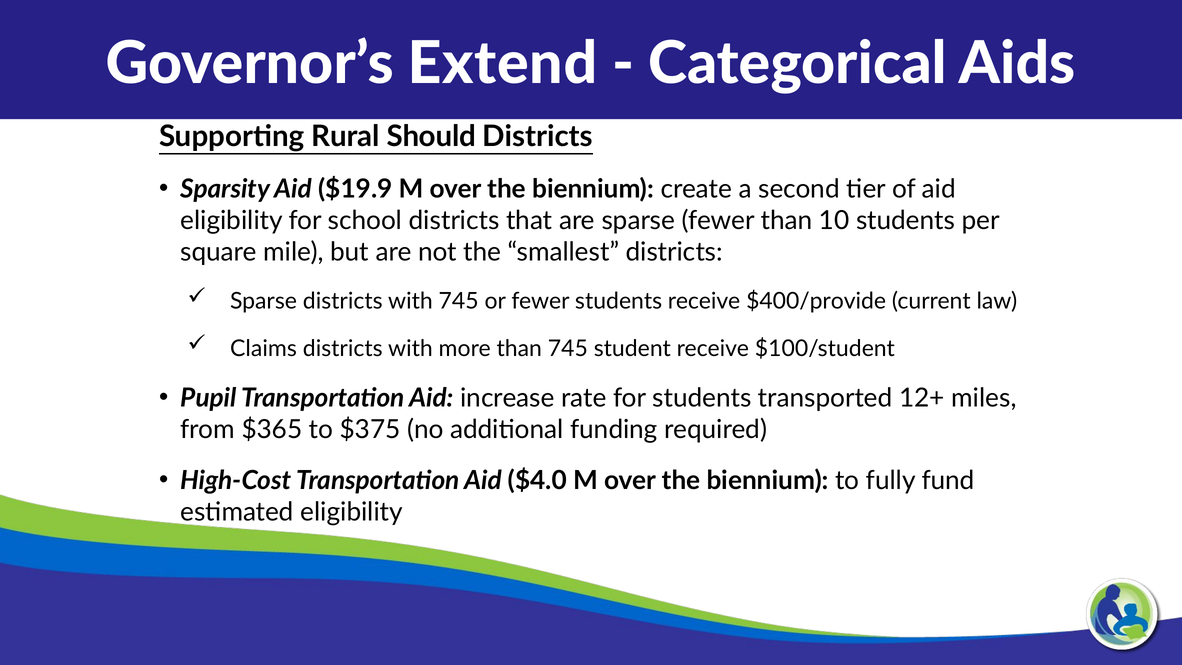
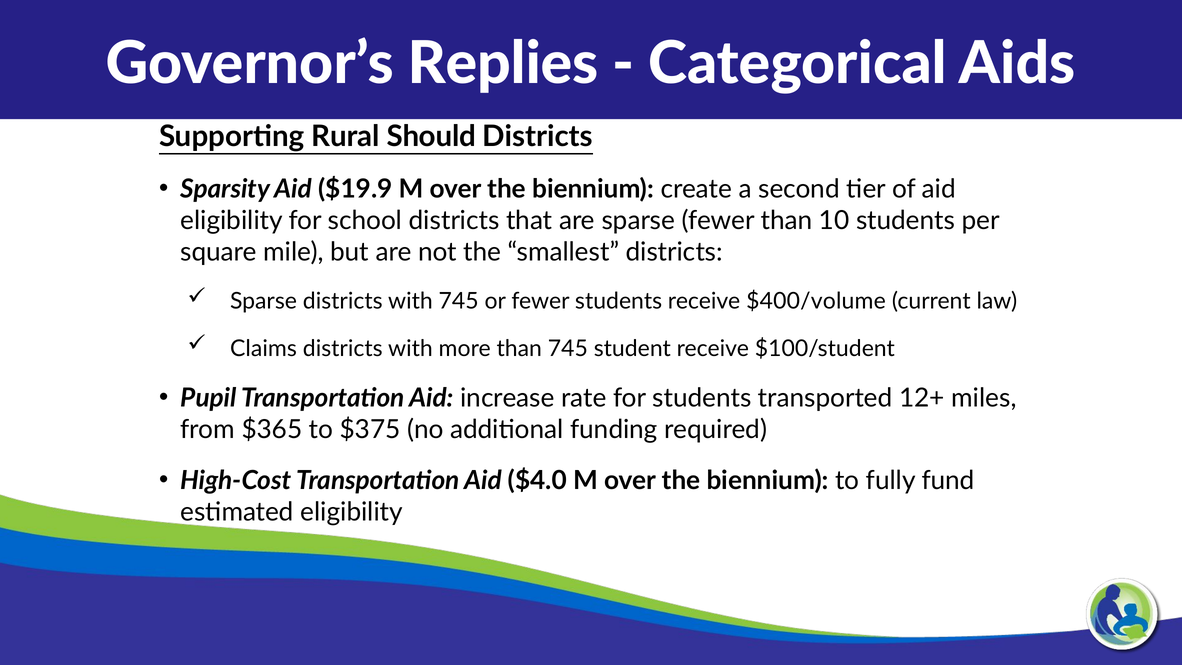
Extend: Extend -> Replies (503, 64)
$400/provide: $400/provide -> $400/volume (816, 301)
